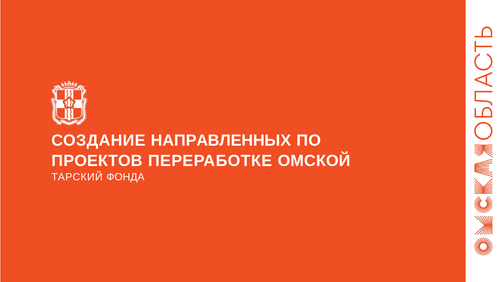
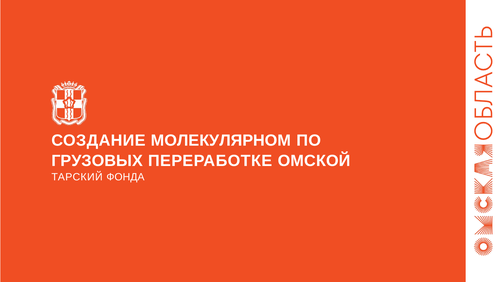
НАПРАВЛЕННЫХ: НАПРАВЛЕННЫХ -> МОЛЕКУЛЯРНОМ (221, 140)
ПРОЕКТОВ: ПРОЕКТОВ -> ГРУЗОВЫХ (97, 161)
